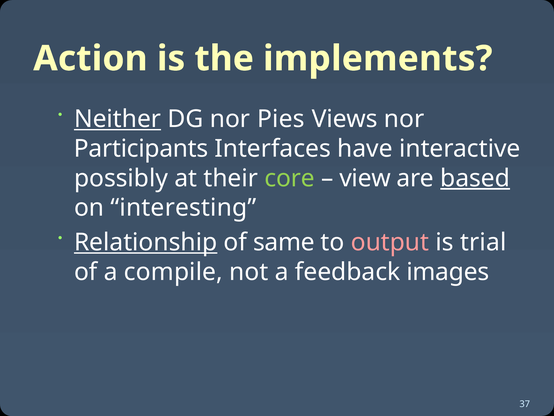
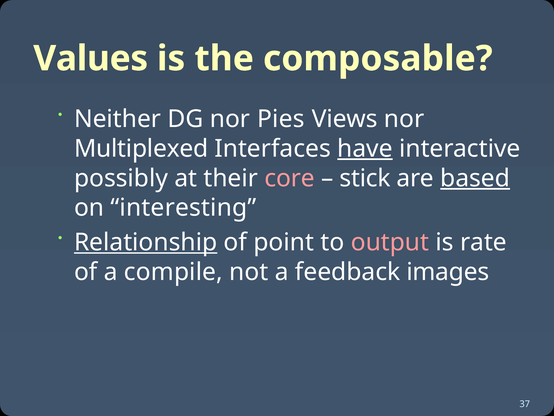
Action: Action -> Values (91, 59)
implements: implements -> composable (378, 59)
Neither underline: present -> none (118, 119)
Participants: Participants -> Multiplexed (141, 148)
have underline: none -> present (365, 148)
core colour: light green -> pink (290, 178)
view: view -> stick (365, 178)
same: same -> point (284, 242)
trial: trial -> rate (483, 242)
